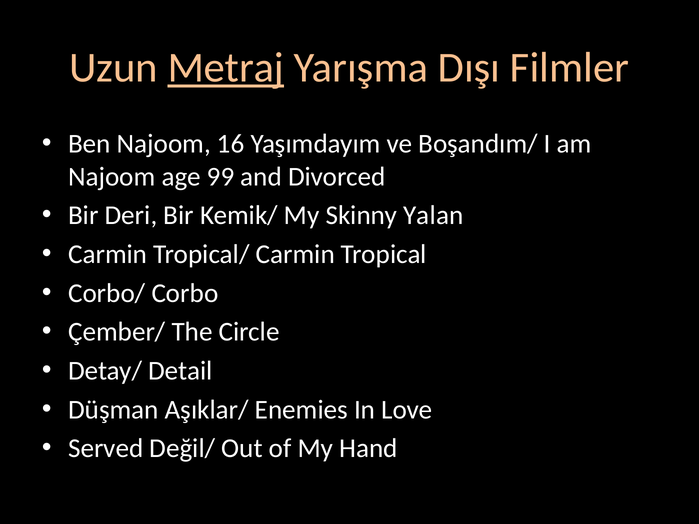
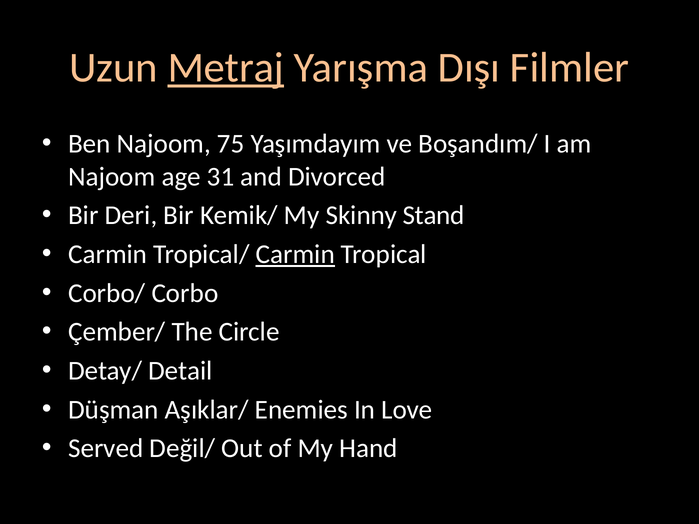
16: 16 -> 75 (231, 144)
99: 99 -> 31 (221, 177)
Yalan: Yalan -> Stand (434, 216)
Carmin underline: none -> present (295, 254)
